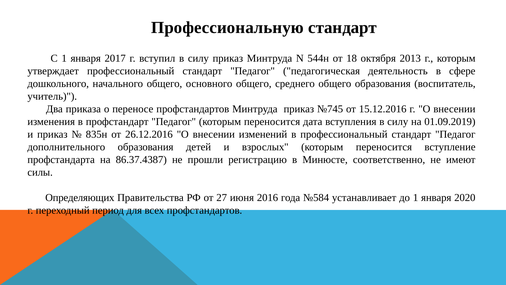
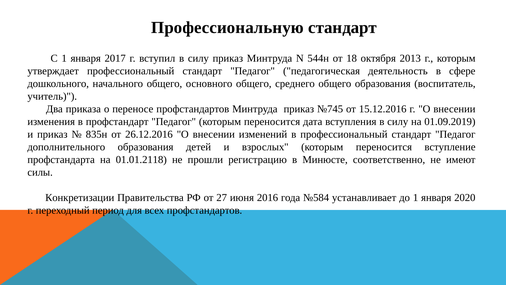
86.37.4387: 86.37.4387 -> 01.01.2118 (141, 159)
Определяющих: Определяющих -> Конкретизации (80, 197)
